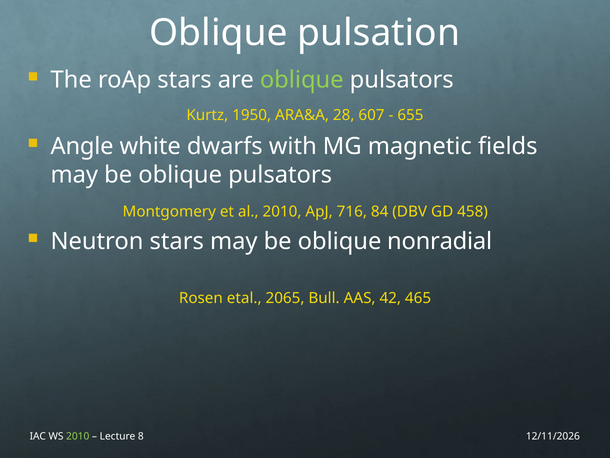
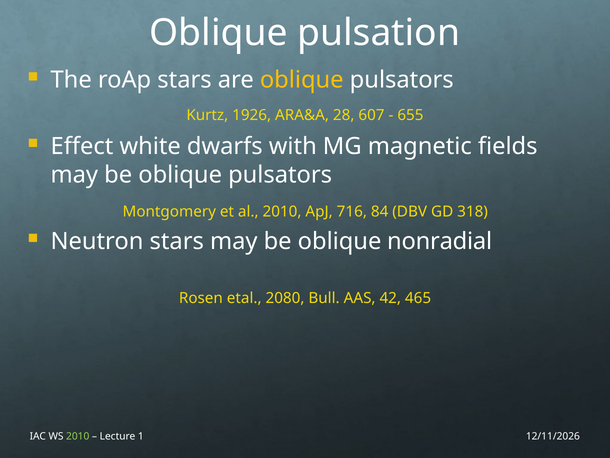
oblique colour: light green -> yellow (302, 80)
1950: 1950 -> 1926 (252, 115)
Angle: Angle -> Effect (82, 146)
458: 458 -> 318 (473, 211)
2065: 2065 -> 2080 (285, 298)
8: 8 -> 1 (141, 436)
